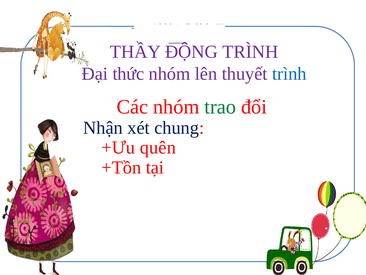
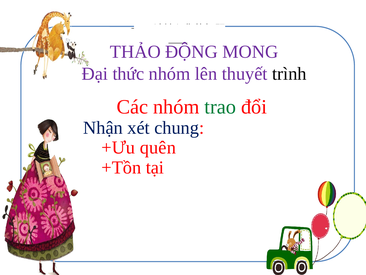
THẦY: THẦY -> THẢO (135, 52)
TRÌNH: TRÌNH -> MONG (250, 52)
trình colour: blue -> black (289, 74)
